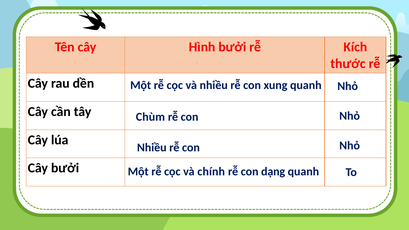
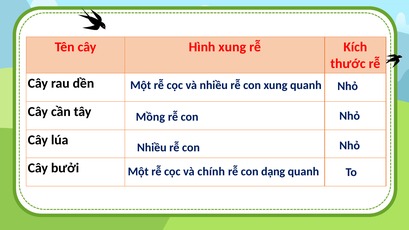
Hình bưởi: bưởi -> xung (232, 47)
Chùm: Chùm -> Mồng (150, 117)
